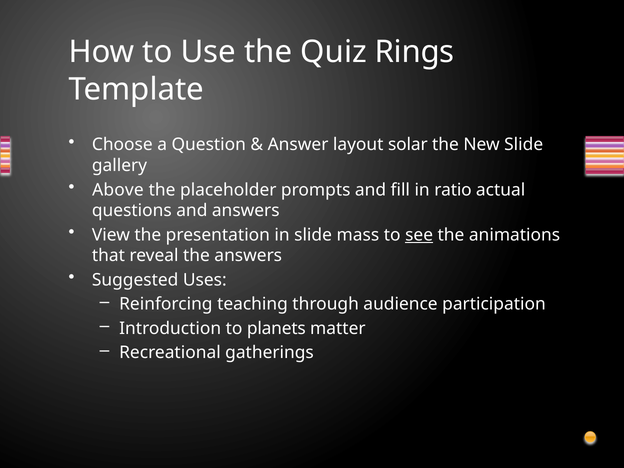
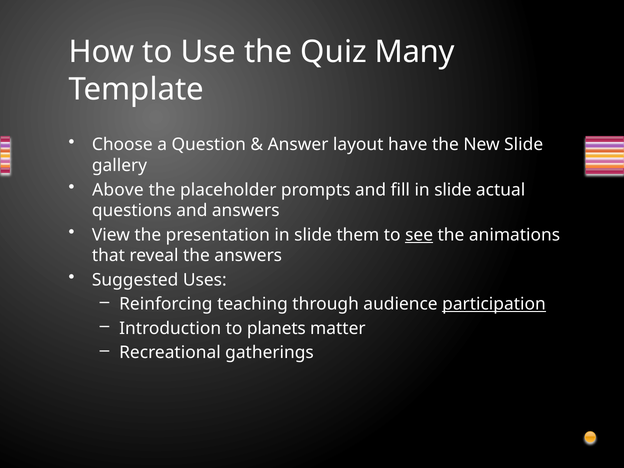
Rings: Rings -> Many (415, 52)
solar: solar -> have (408, 145)
fill in ratio: ratio -> slide (453, 190)
mass: mass -> them (358, 235)
participation underline: none -> present (494, 304)
